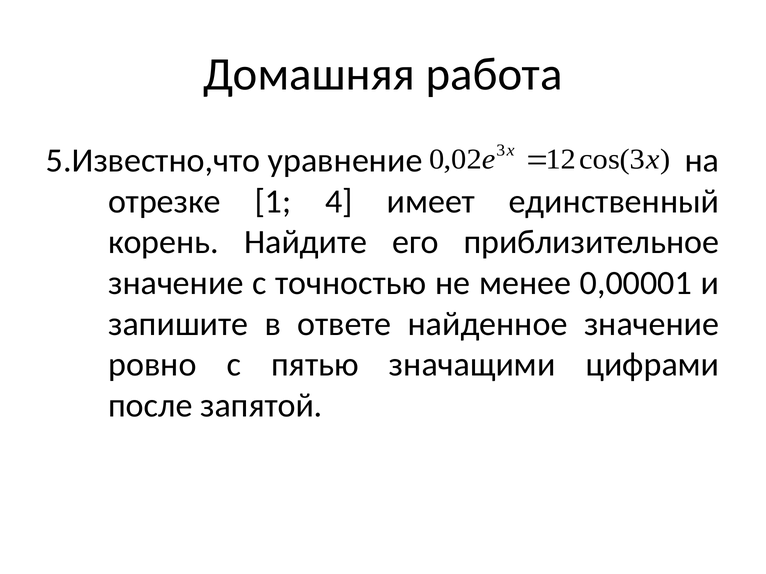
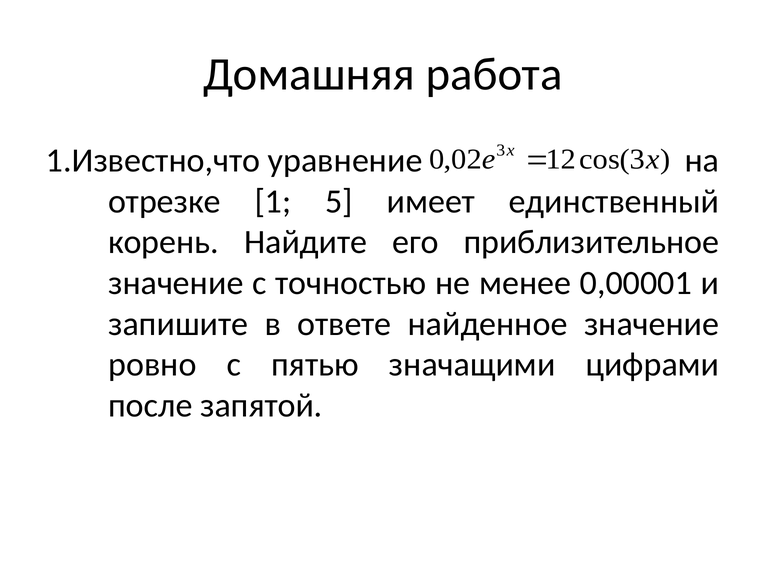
5.Известно,что: 5.Известно,что -> 1.Известно,что (153, 161)
4: 4 -> 5 (339, 202)
